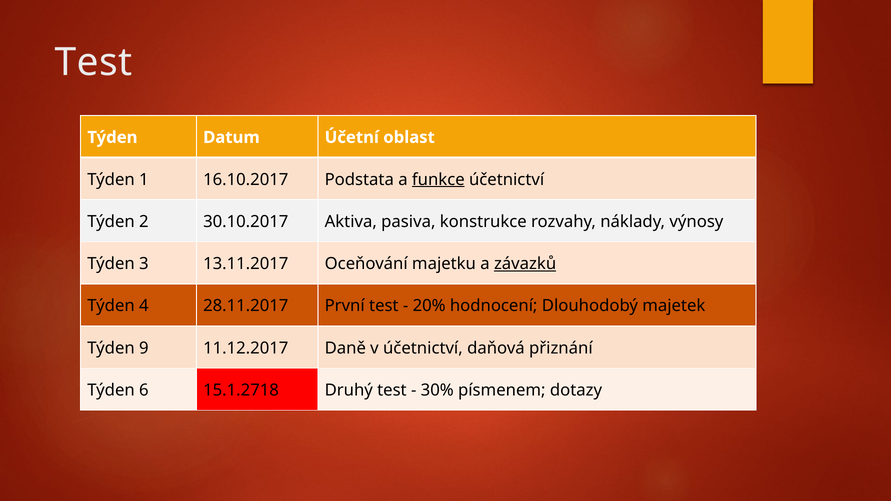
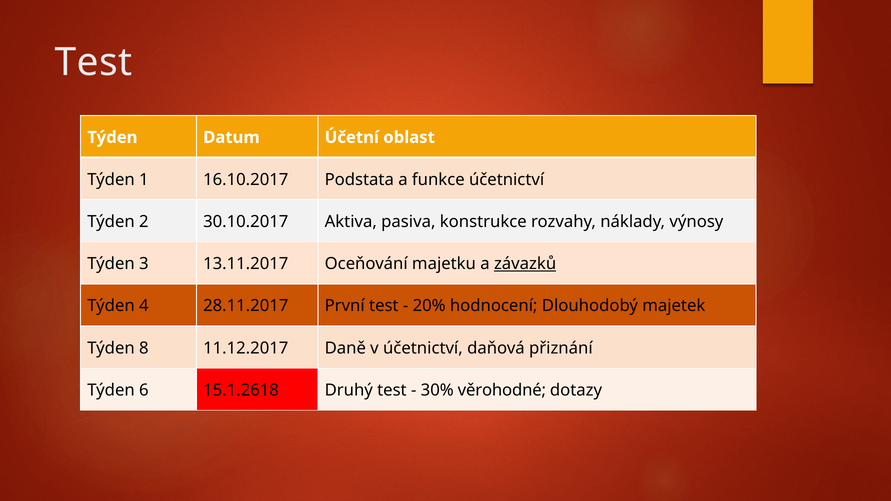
funkce underline: present -> none (438, 180)
9: 9 -> 8 (144, 348)
15.1.2718: 15.1.2718 -> 15.1.2618 (241, 390)
písmenem: písmenem -> věrohodné (502, 390)
